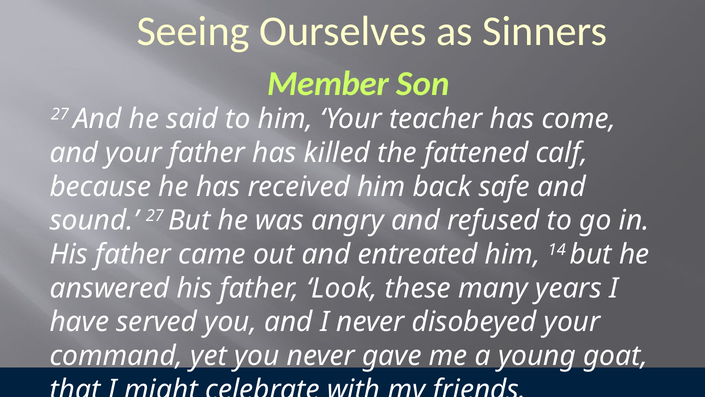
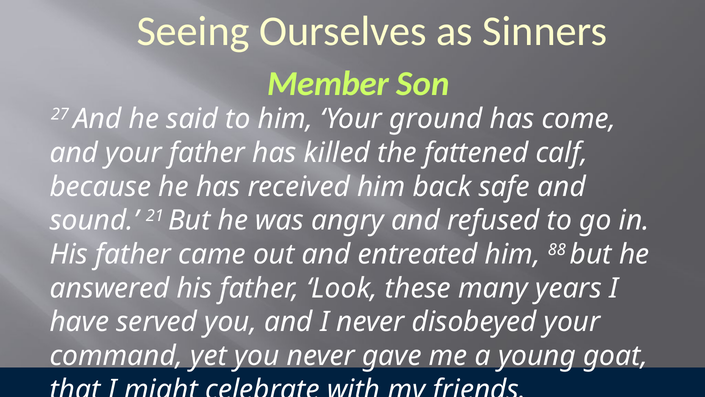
teacher: teacher -> ground (436, 119)
sound 27: 27 -> 21 (155, 216)
14: 14 -> 88 (557, 250)
